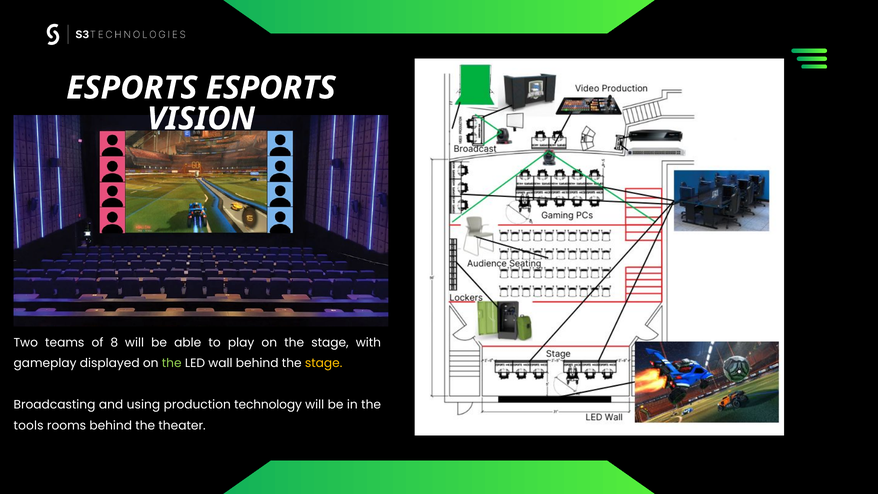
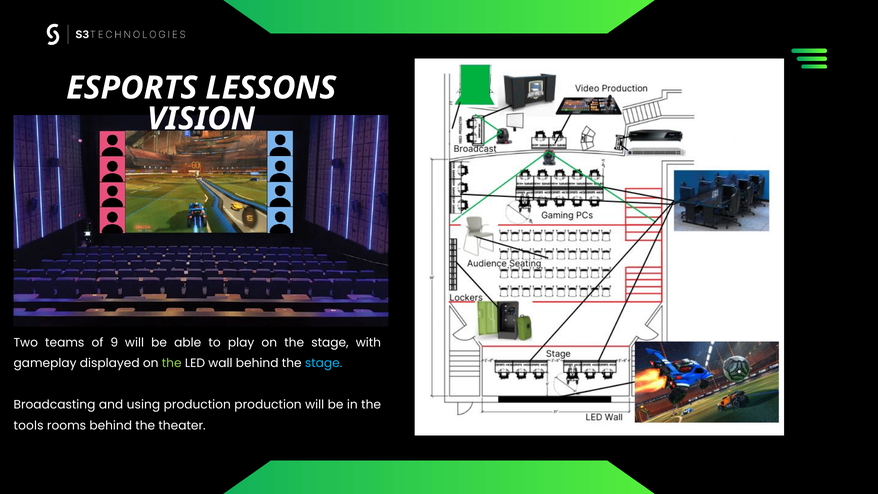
ESPORTS ESPORTS: ESPORTS -> LESSONS (271, 88)
8: 8 -> 9 (114, 343)
stage colour: yellow -> light blue (324, 363)
production technology: technology -> production (268, 405)
